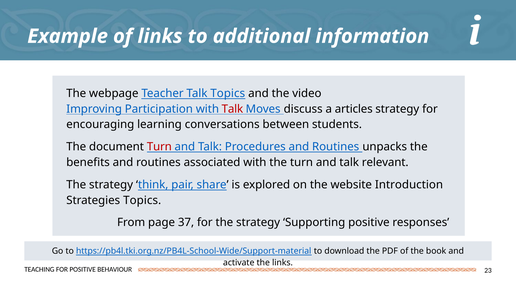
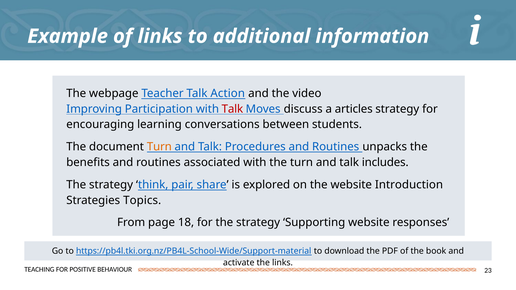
Talk Topics: Topics -> Action (228, 93)
Turn colour: red -> orange (159, 147)
relevant: relevant -> includes (385, 162)
37: 37 -> 18 (186, 223)
Supporting positive: positive -> website (369, 223)
